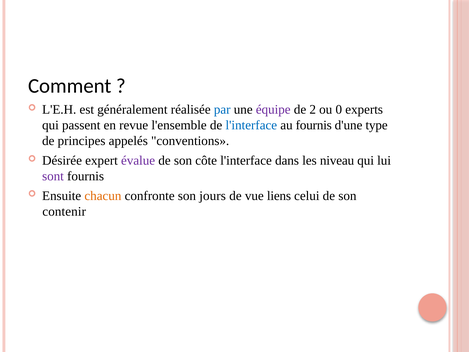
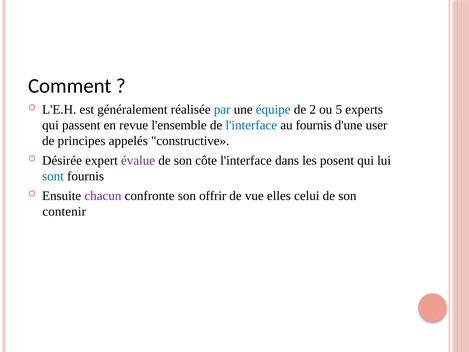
équipe colour: purple -> blue (273, 110)
0: 0 -> 5 (339, 110)
type: type -> user (377, 125)
conventions: conventions -> constructive (190, 141)
niveau: niveau -> posent (337, 160)
sont colour: purple -> blue (53, 176)
chacun colour: orange -> purple (103, 196)
jours: jours -> offrir (213, 196)
liens: liens -> elles (279, 196)
